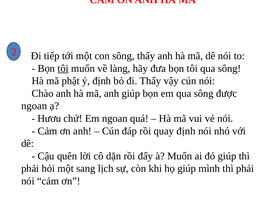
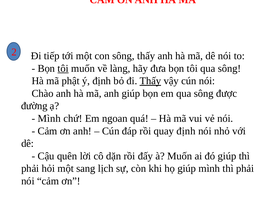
Thấy underline: none -> present (150, 81)
ngoan: ngoan -> đường (34, 106)
Hươu: Hươu -> Mình (49, 118)
